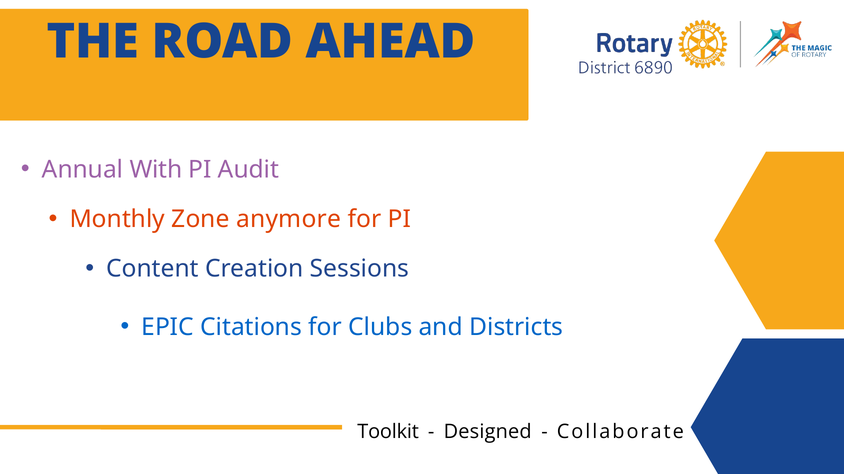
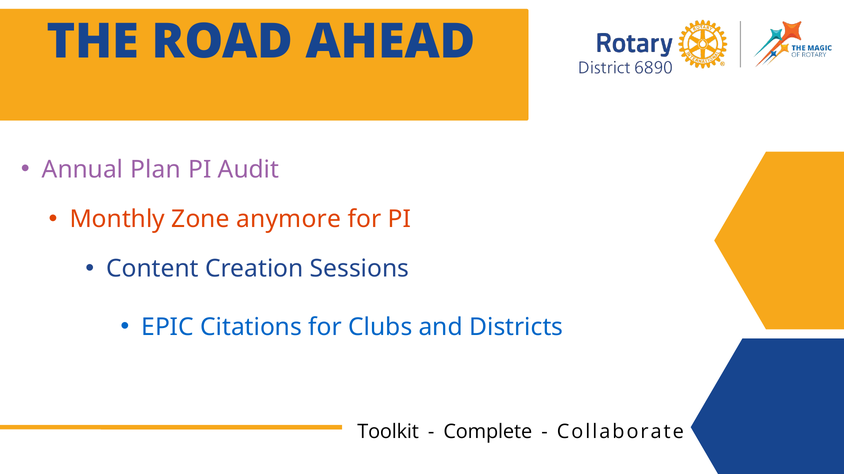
With: With -> Plan (156, 170)
Designed: Designed -> Complete (488, 432)
